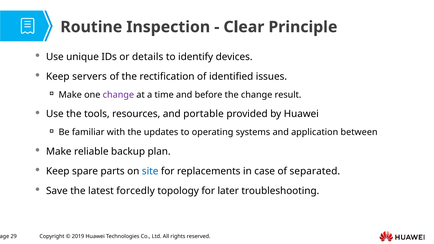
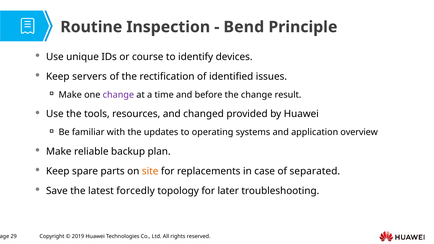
Clear: Clear -> Bend (244, 27)
details: details -> course (148, 57)
portable: portable -> changed (204, 114)
between: between -> overview (359, 132)
site colour: blue -> orange (150, 171)
